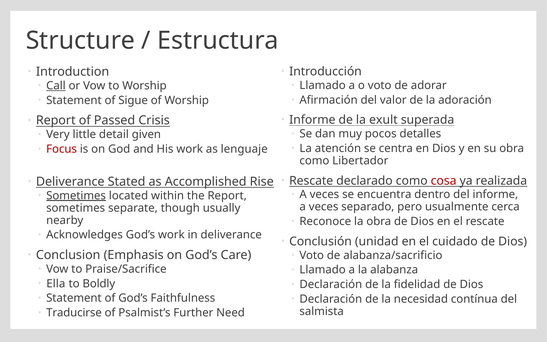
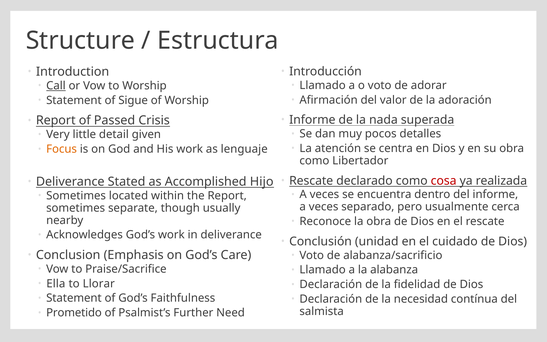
exult: exult -> nada (383, 120)
Focus colour: red -> orange (62, 149)
Rise: Rise -> Hijo (262, 181)
Sometimes underline: present -> none (76, 196)
Boldly: Boldly -> Llorar (99, 284)
Traducirse: Traducirse -> Prometido (74, 313)
